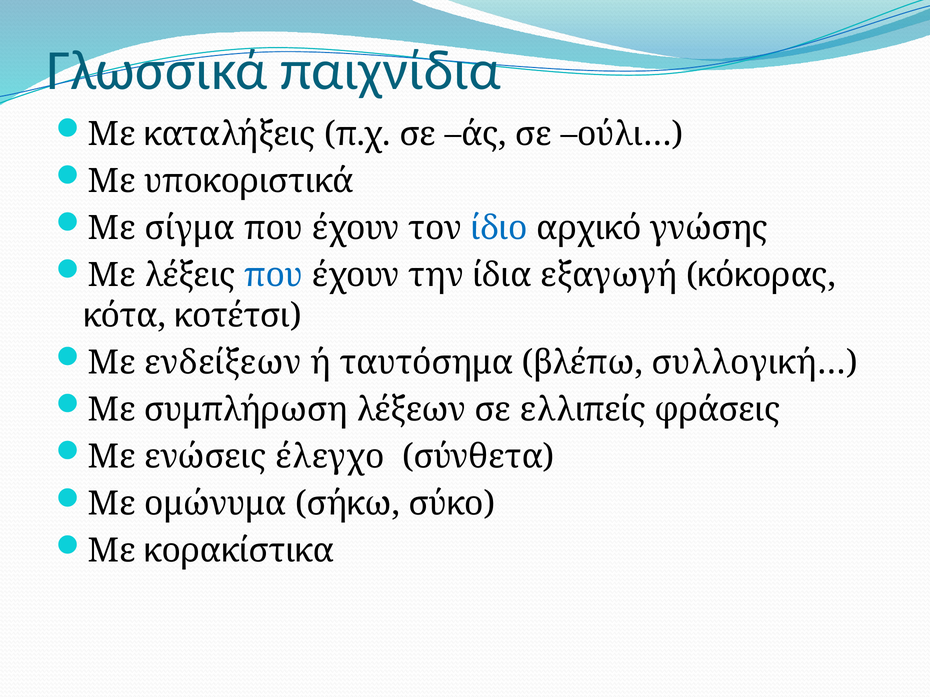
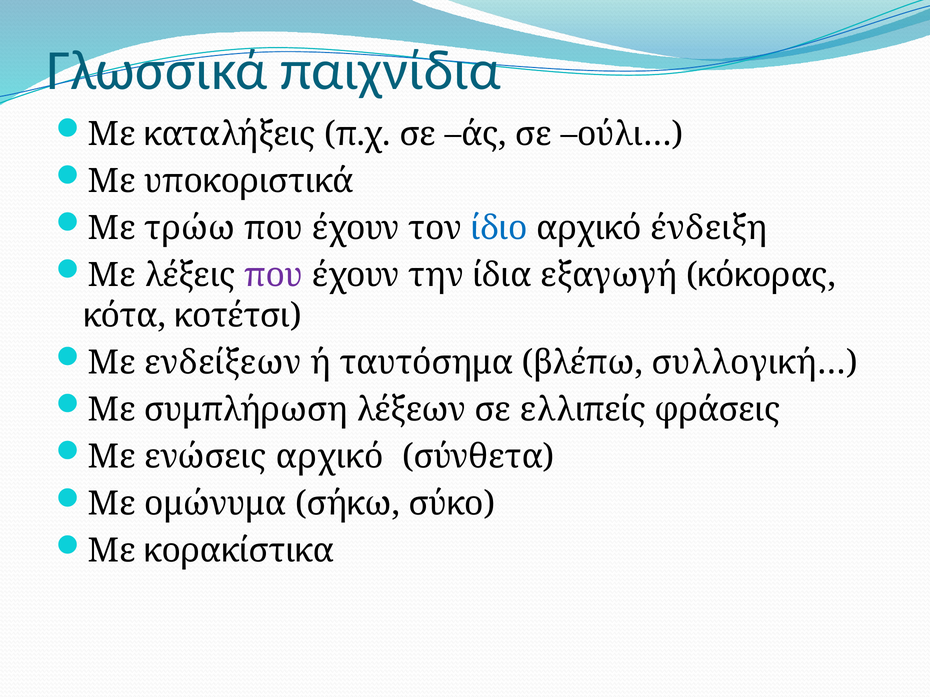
σίγμα: σίγμα -> τρώω (190, 228)
γνώσης: γνώσης -> ένδειξη (709, 228)
που colour: blue -> purple (274, 275)
ενώσεις έλεγχο: έλεγχο -> αρχικό (330, 457)
